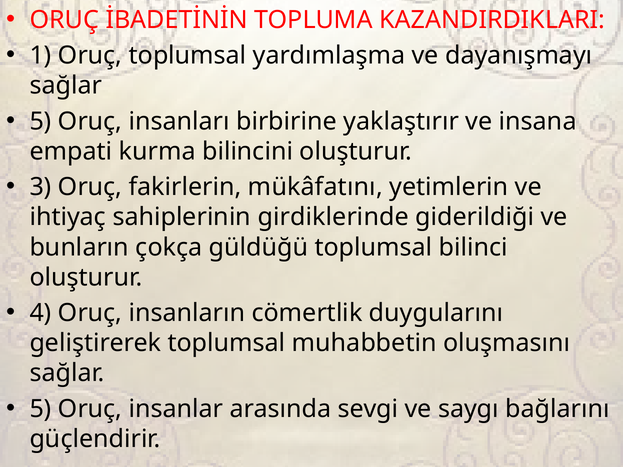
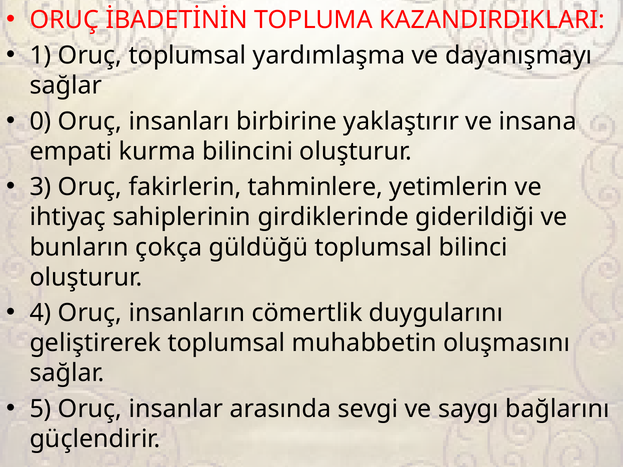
5: 5 -> 0 (41, 121)
mükâfatını: mükâfatını -> tahminlere (315, 187)
